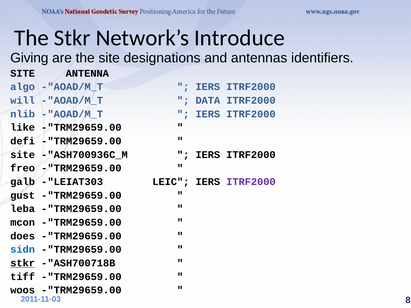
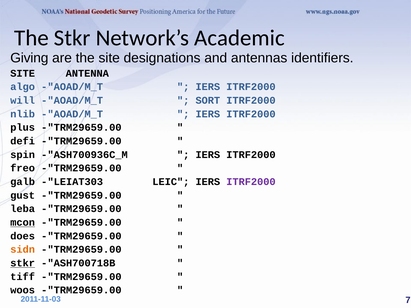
Introduce: Introduce -> Academic (239, 38)
DATA: DATA -> SORT (208, 101)
like: like -> plus (23, 128)
site: site -> spin (23, 155)
mcon underline: none -> present (23, 223)
sidn colour: blue -> orange (23, 250)
8: 8 -> 7 (408, 300)
